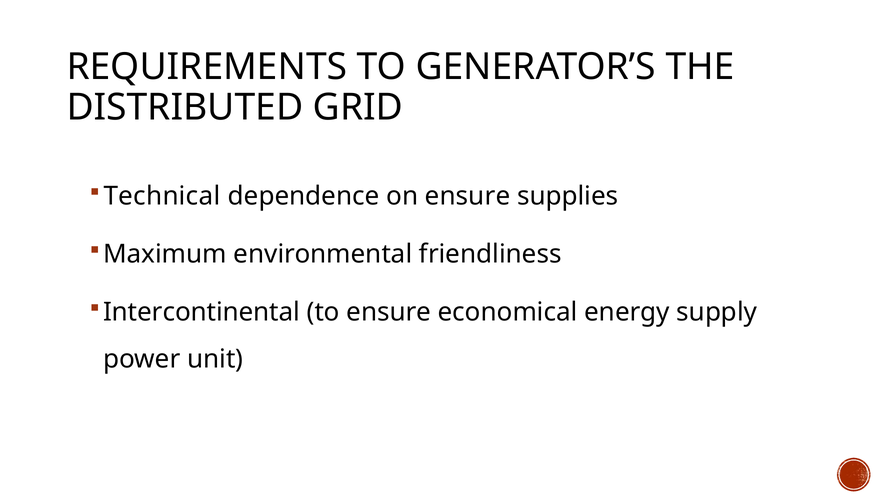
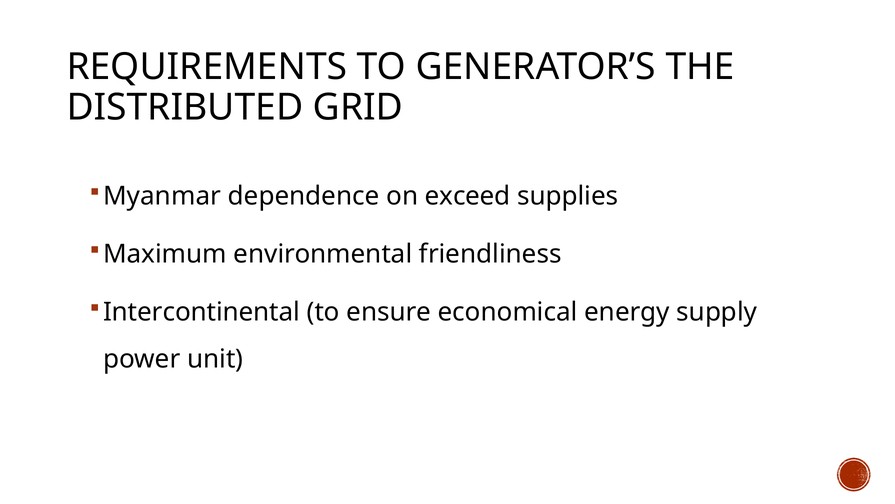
Technical: Technical -> Myanmar (162, 196)
on ensure: ensure -> exceed (468, 196)
